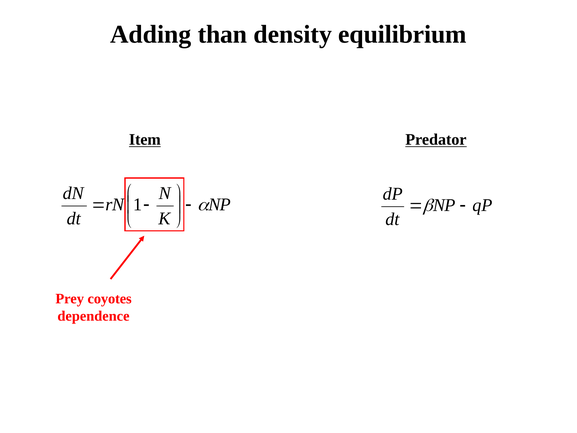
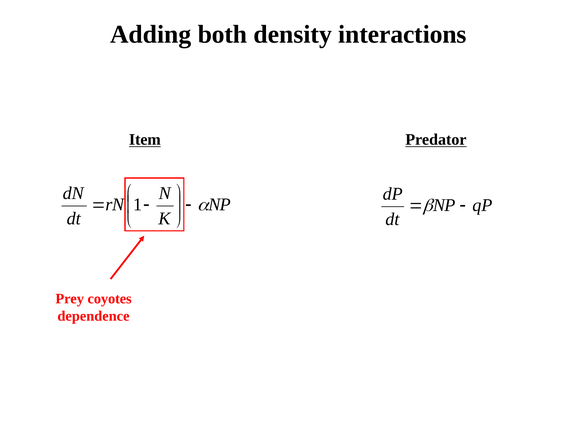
than: than -> both (222, 34)
equilibrium: equilibrium -> interactions (402, 34)
